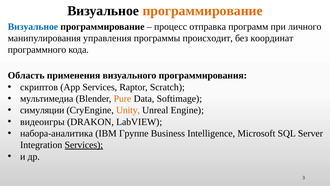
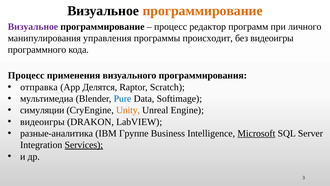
Визуальное colour: blue -> purple (33, 27)
отправка: отправка -> редактор (208, 27)
без координат: координат -> видеоигры (272, 38)
Область: Область -> Процесс (26, 75)
скриптов: скриптов -> отправка (39, 87)
App Services: Services -> Делятся (100, 87)
Pure colour: orange -> blue (123, 98)
набора-аналитика: набора-аналитика -> разные-аналитика (57, 133)
Microsoft underline: none -> present (256, 133)
